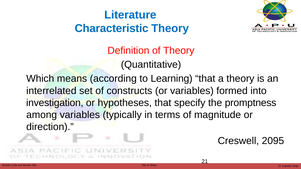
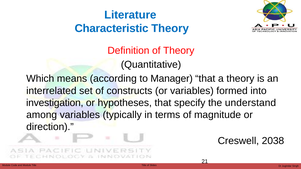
Learning: Learning -> Manager (172, 79)
promptness: promptness -> understand (250, 103)
2095: 2095 -> 2038 (273, 141)
